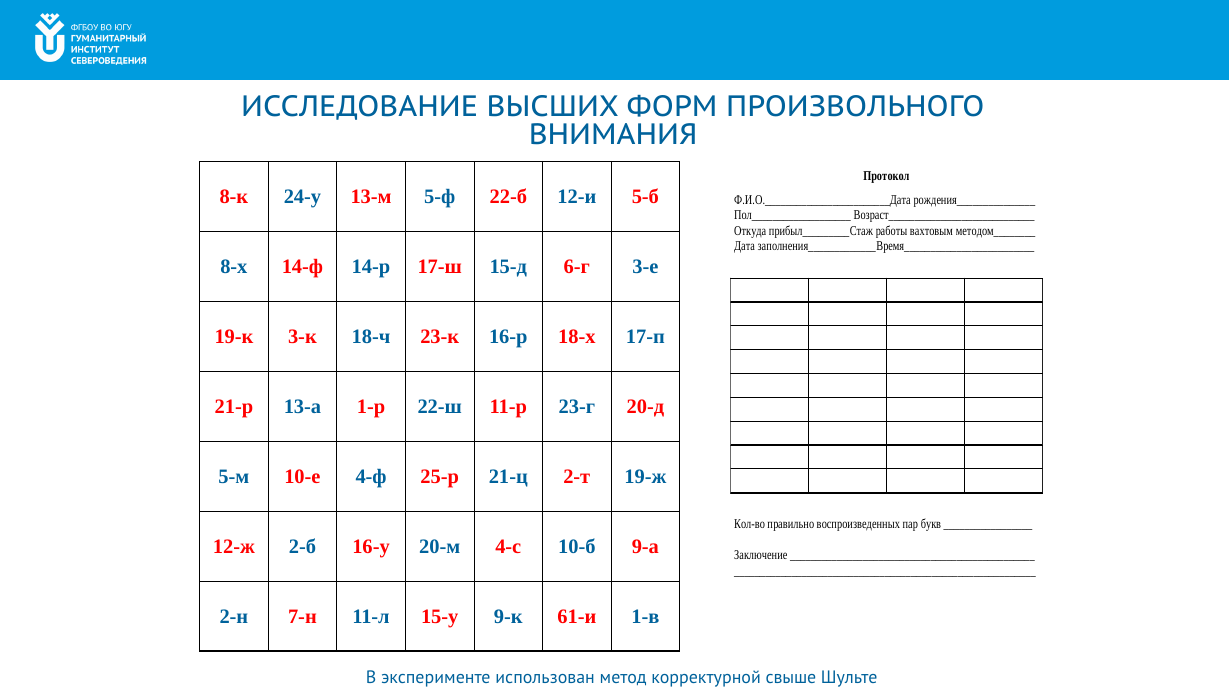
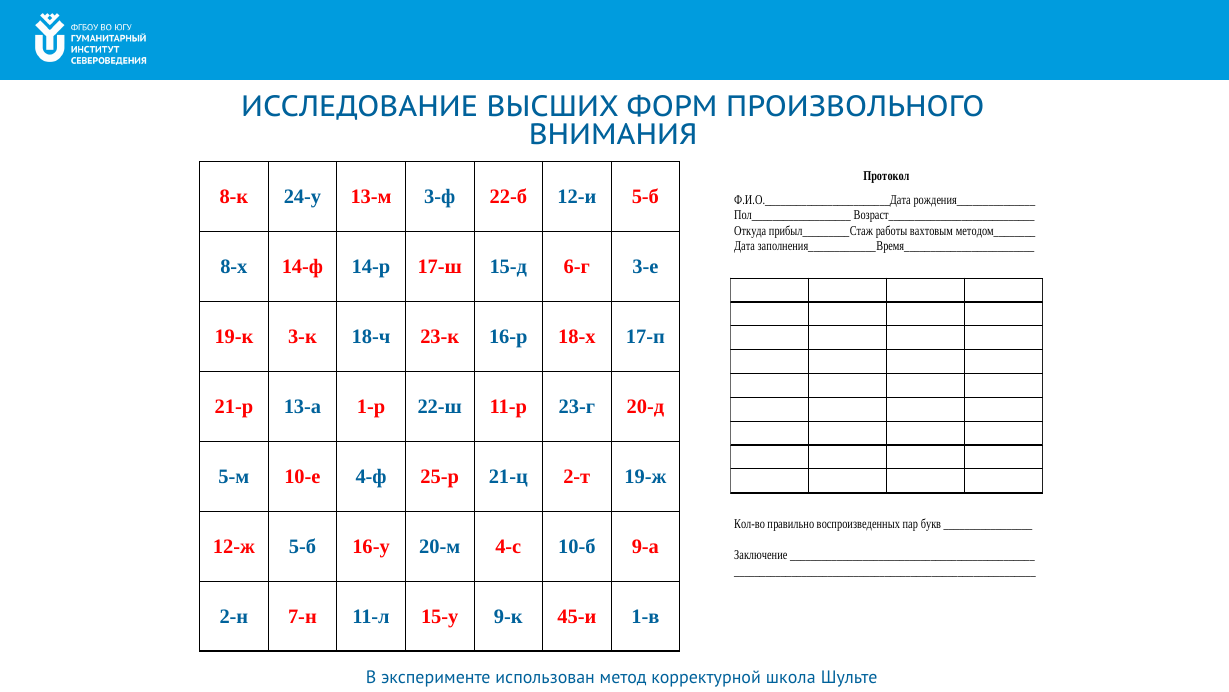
5-ф: 5-ф -> 3-ф (440, 196)
12-ж 2-б: 2-б -> 5-б (302, 546)
61-и: 61-и -> 45-и (577, 616)
свыше: свыше -> школа (791, 677)
